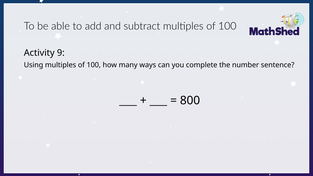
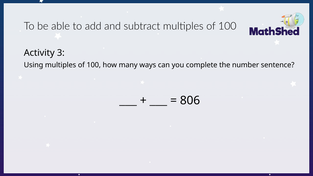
9: 9 -> 3 (61, 53)
800: 800 -> 806 (190, 100)
